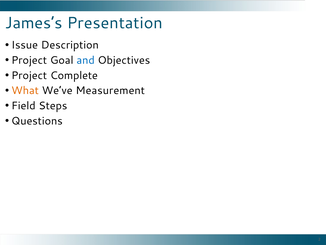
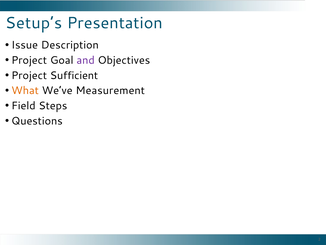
James’s: James’s -> Setup’s (34, 23)
and colour: blue -> purple (86, 60)
Complete: Complete -> Sufficient (74, 75)
